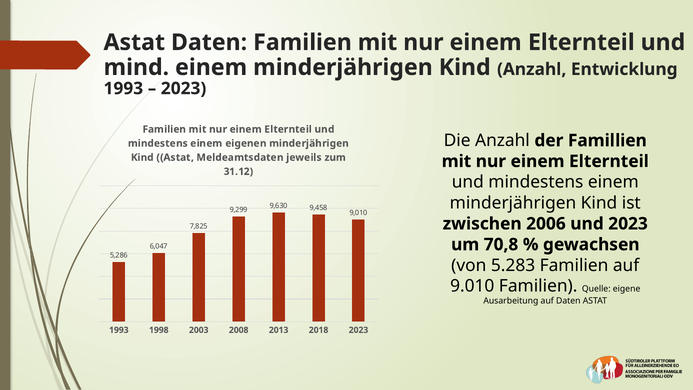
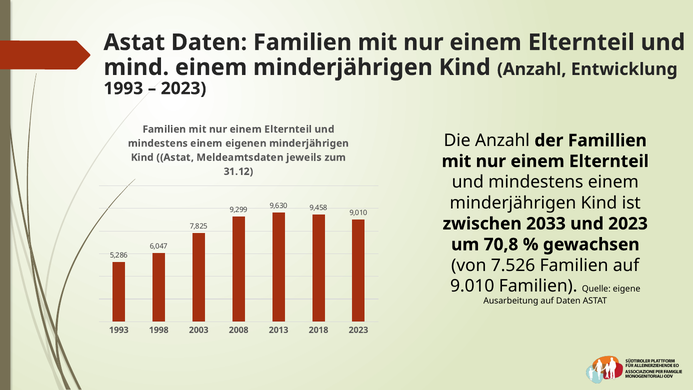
2006: 2006 -> 2033 (546, 224)
5.283: 5.283 -> 7.526 (513, 265)
